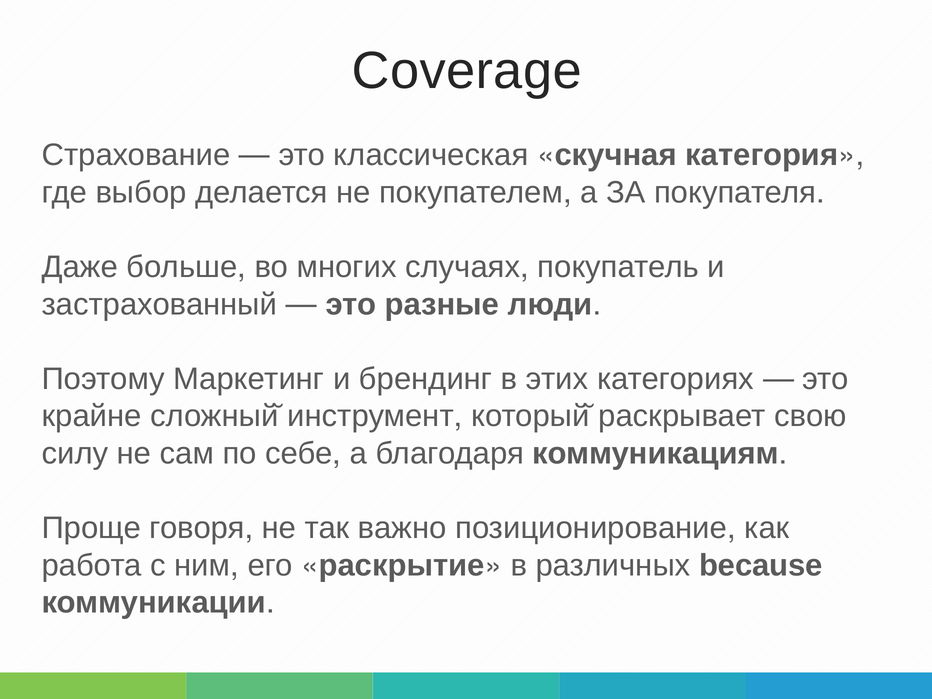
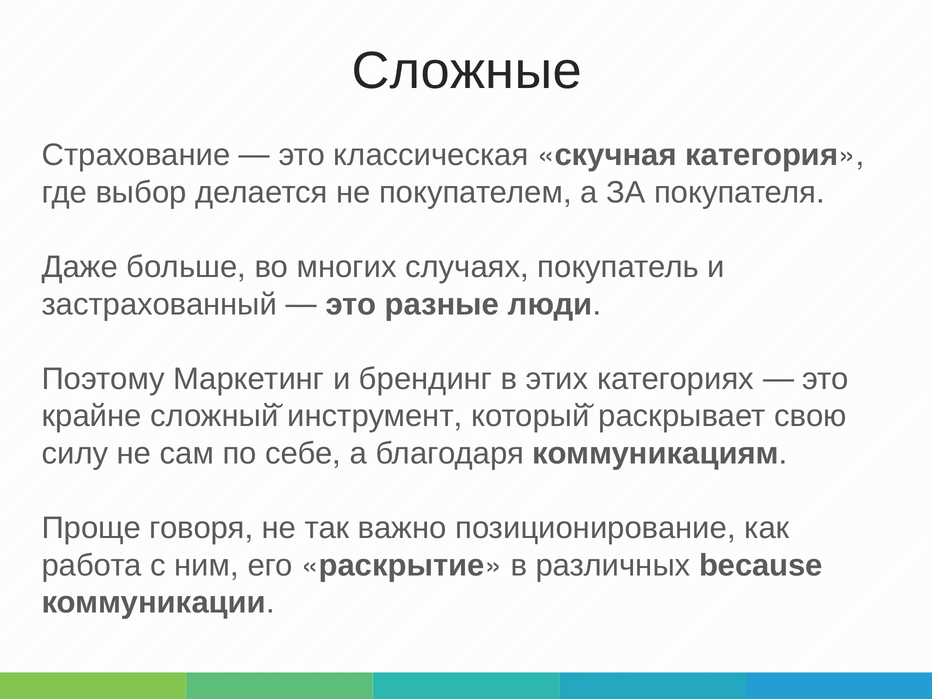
Coverage: Coverage -> Сложные (467, 71)
